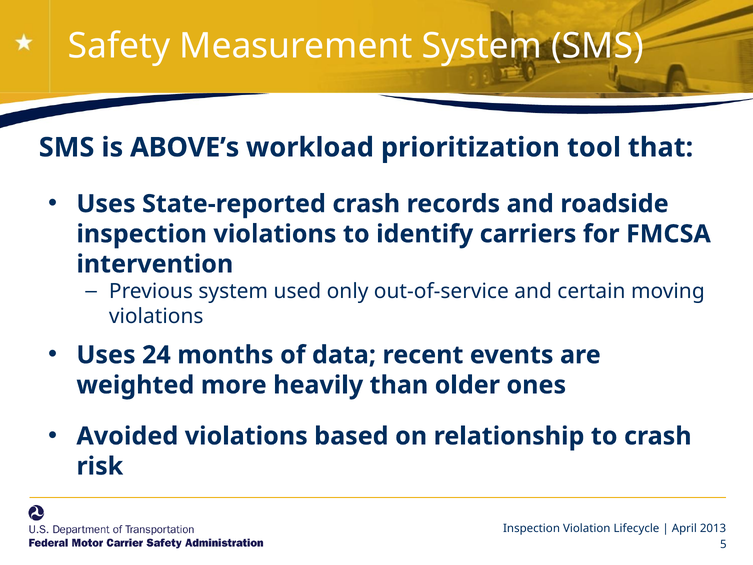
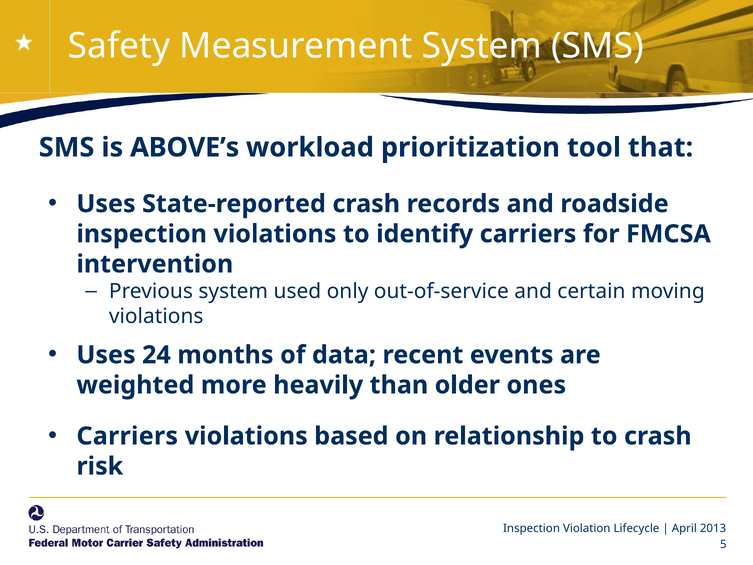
Avoided: Avoided -> Carriers (127, 436)
